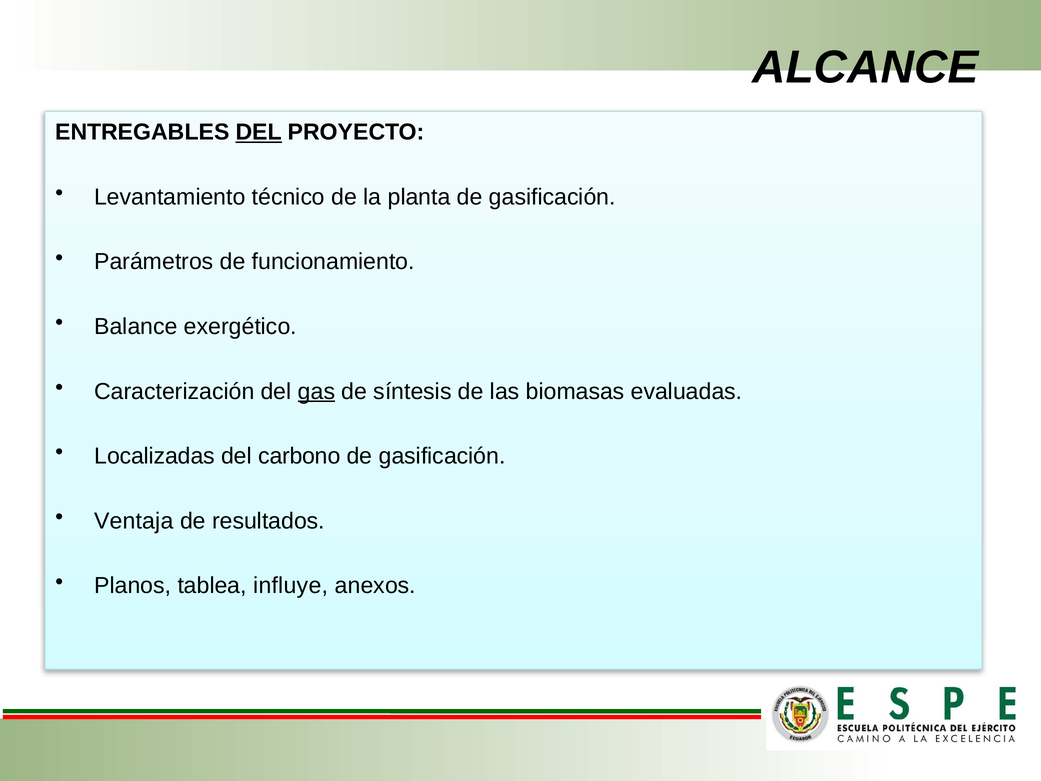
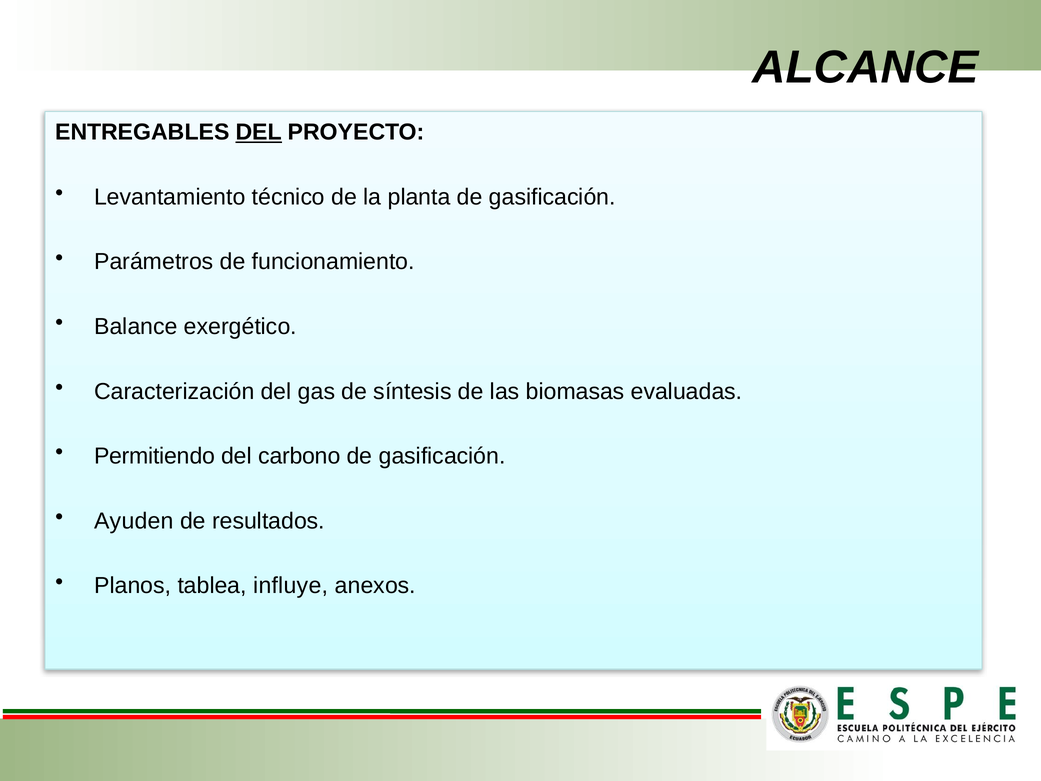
gas underline: present -> none (317, 391)
Localizadas: Localizadas -> Permitiendo (155, 456)
Ventaja: Ventaja -> Ayuden (134, 521)
